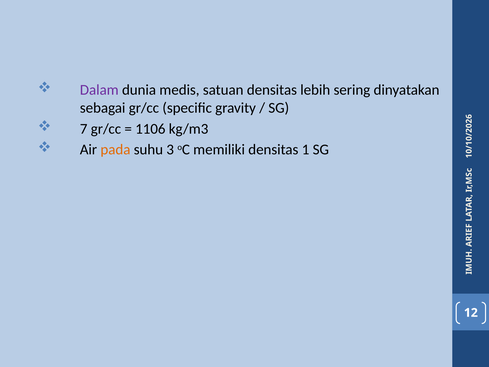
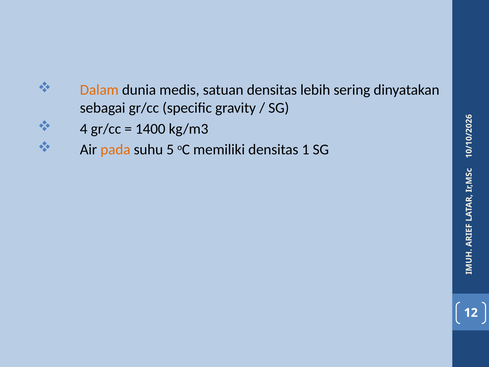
Dalam colour: purple -> orange (99, 90)
7: 7 -> 4 (84, 129)
1106: 1106 -> 1400 (150, 129)
3: 3 -> 5 (170, 150)
